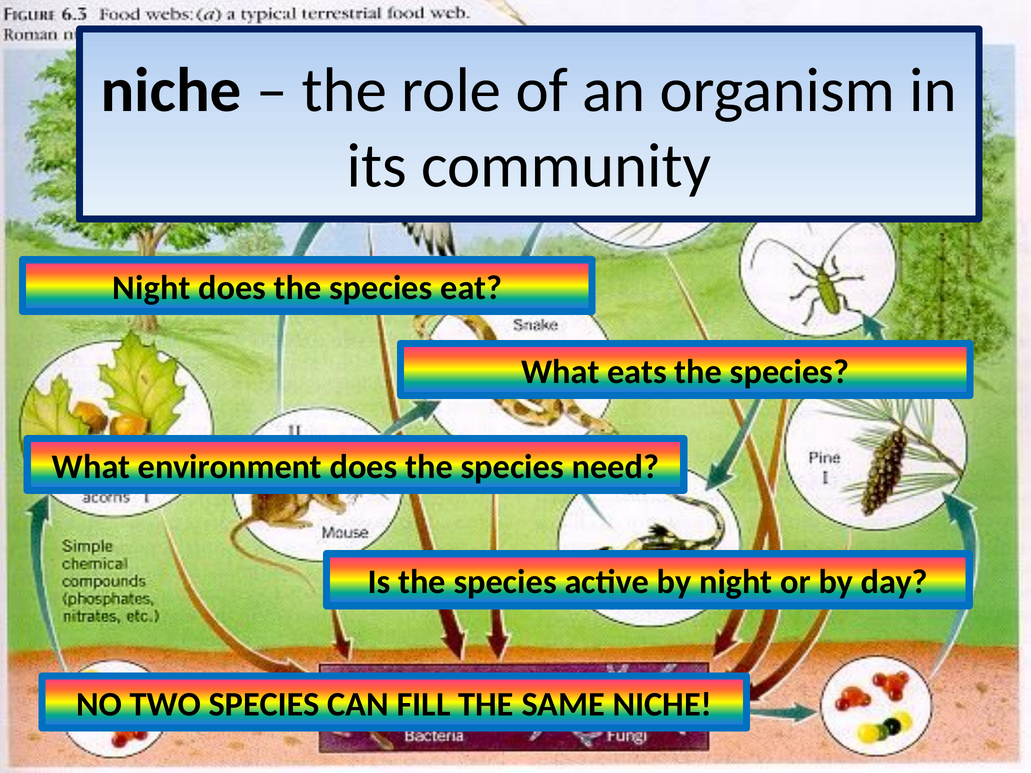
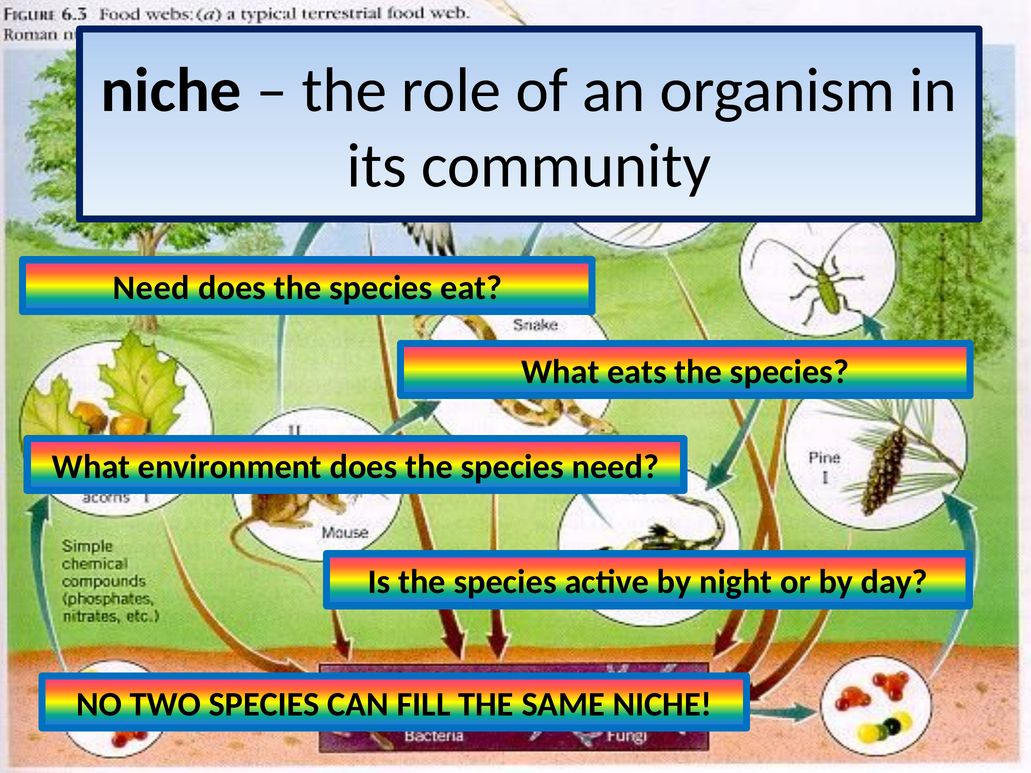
Night: Night -> Need (151, 288)
